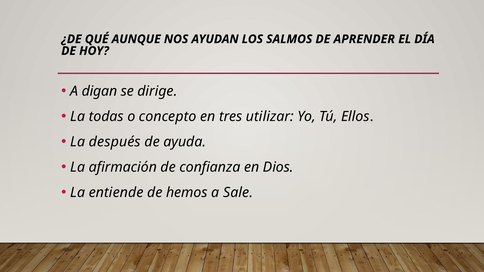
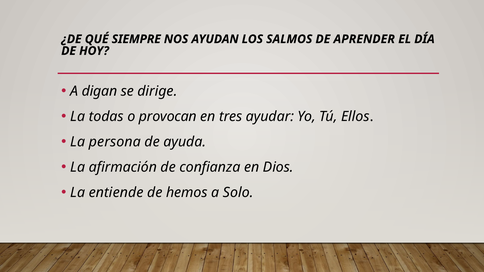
AUNQUE: AUNQUE -> SIEMPRE (136, 39)
concepto: concepto -> provocan (168, 117)
utilizar: utilizar -> ayudar (270, 117)
después: después -> persona (115, 142)
Sale: Sale -> Solo (238, 193)
